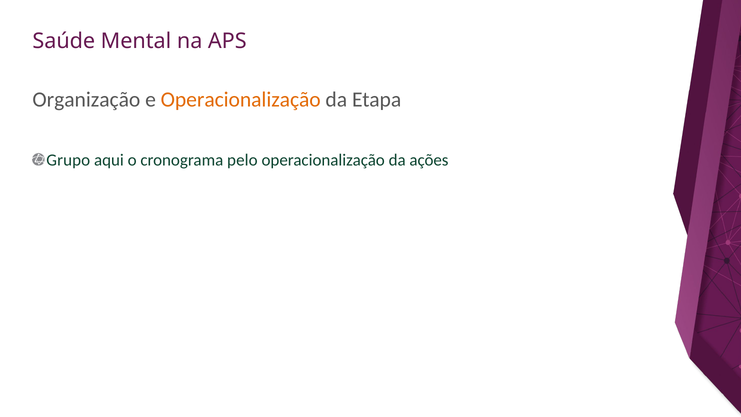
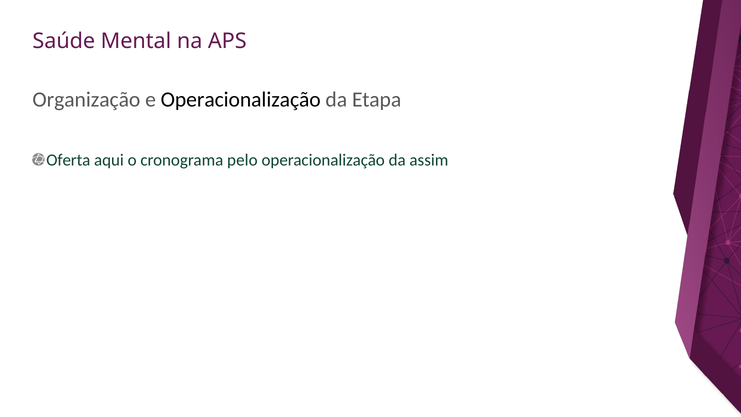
Operacionalização colour: orange -> black (241, 100)
Grupo: Grupo -> Oferta (68, 160)
ações: ações -> assim (429, 160)
